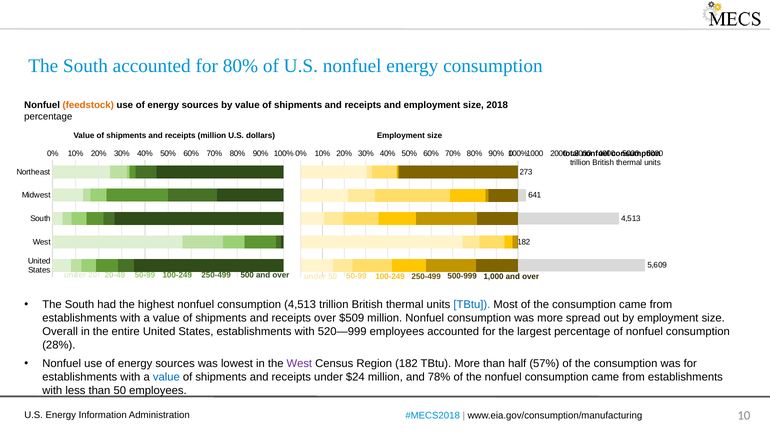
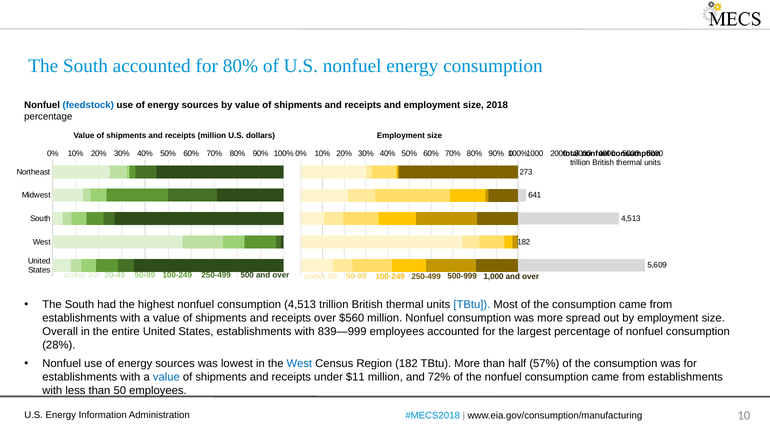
feedstock colour: orange -> blue (88, 105)
$509: $509 -> $560 (352, 318)
520—999: 520—999 -> 839—999 (342, 332)
West colour: purple -> blue (299, 364)
$24: $24 -> $11 (355, 377)
78%: 78% -> 72% (439, 377)
